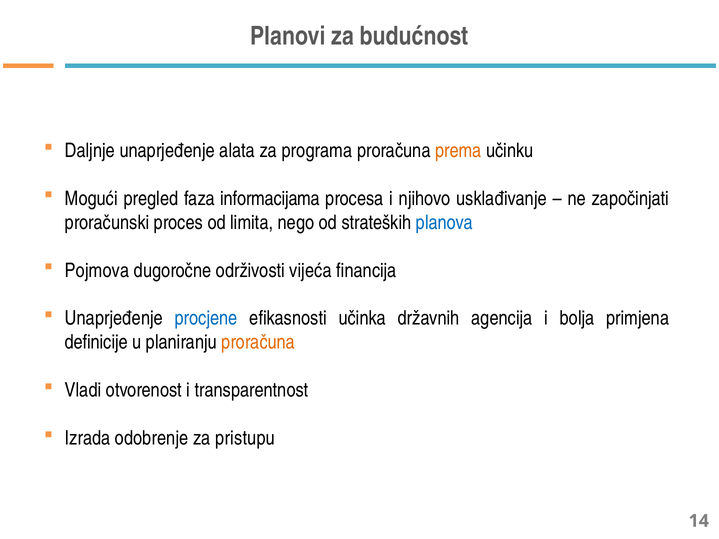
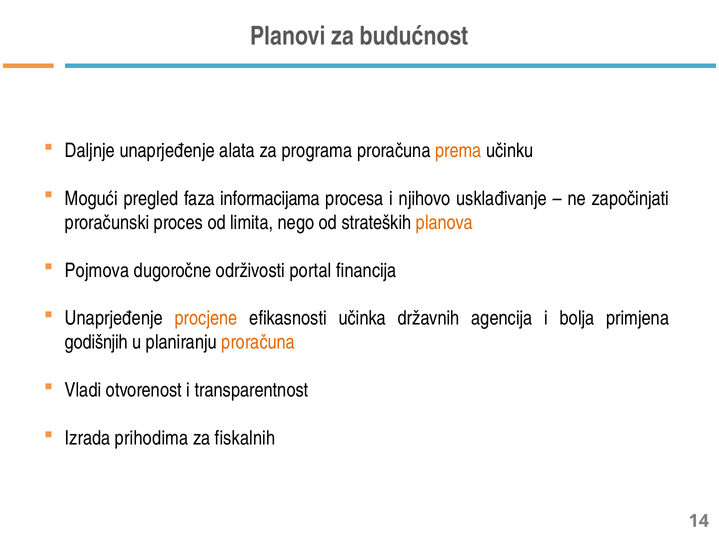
planova colour: blue -> orange (444, 223)
vijeća: vijeća -> portal (311, 271)
procjene colour: blue -> orange (206, 319)
definicije: definicije -> godišnjih (96, 343)
odobrenje: odobrenje -> prihodima (152, 438)
pristupu: pristupu -> fiskalnih (245, 438)
